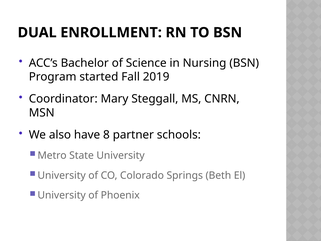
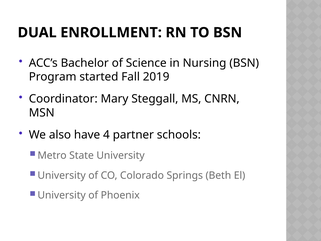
8: 8 -> 4 (106, 135)
